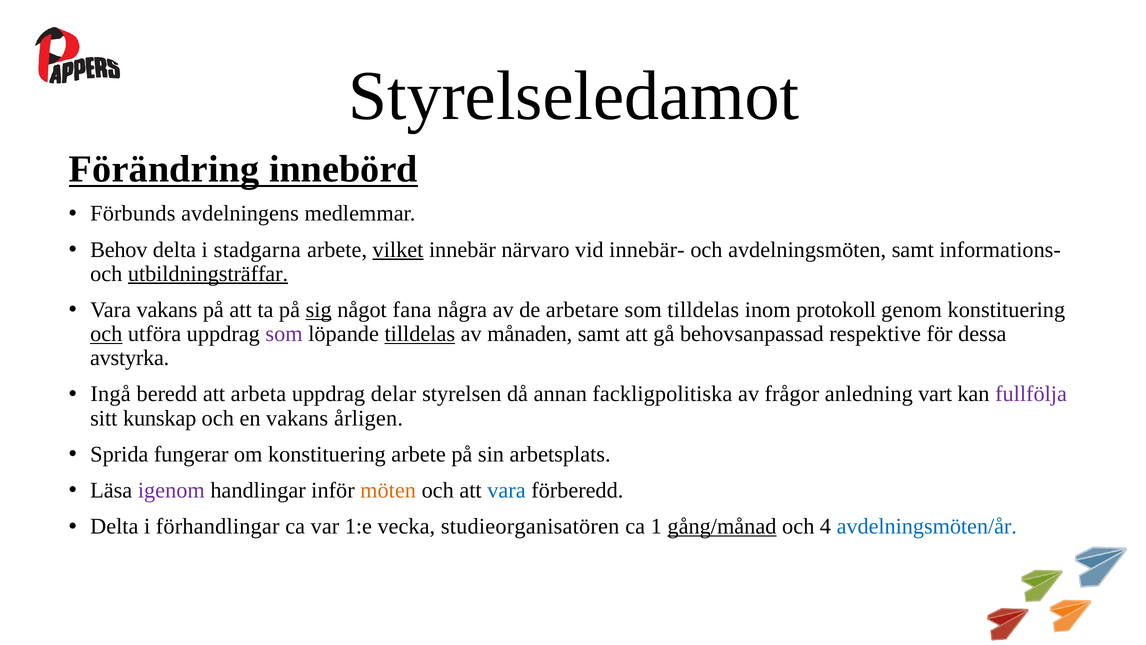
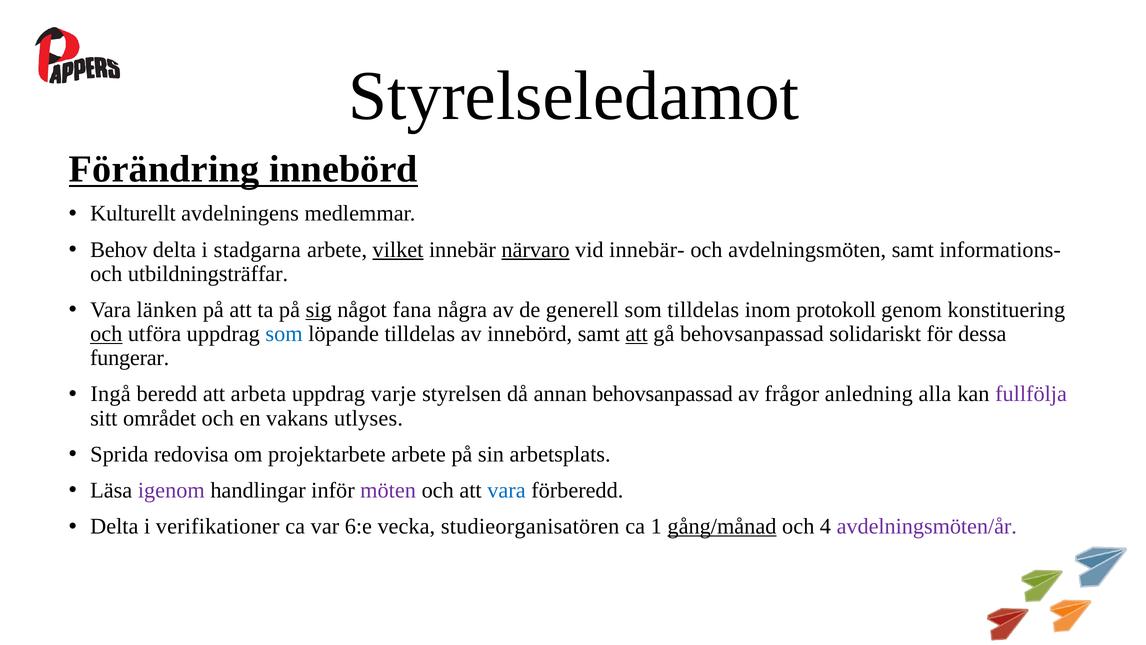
Förbunds: Förbunds -> Kulturellt (133, 213)
närvaro underline: none -> present (535, 250)
utbildningsträffar underline: present -> none (208, 274)
Vara vakans: vakans -> länken (167, 310)
arbetare: arbetare -> generell (582, 310)
som colour: purple -> blue (284, 334)
tilldelas underline: present -> none (420, 334)
av månaden: månaden -> innebörd (530, 334)
att underline: none -> present (637, 334)
respektive: respektive -> solidariskt (875, 334)
avstyrka: avstyrka -> fungerar (130, 358)
delar: delar -> varje (394, 394)
annan fackligpolitiska: fackligpolitiska -> behovsanpassad (663, 394)
vart: vart -> alla (935, 394)
kunskap: kunskap -> området (160, 418)
årligen: årligen -> utlyses (369, 418)
fungerar: fungerar -> redovisa (191, 454)
om konstituering: konstituering -> projektarbete (327, 454)
möten colour: orange -> purple (388, 490)
förhandlingar: förhandlingar -> verifikationer (218, 526)
1:e: 1:e -> 6:e (358, 526)
avdelningsmöten/år colour: blue -> purple (927, 526)
